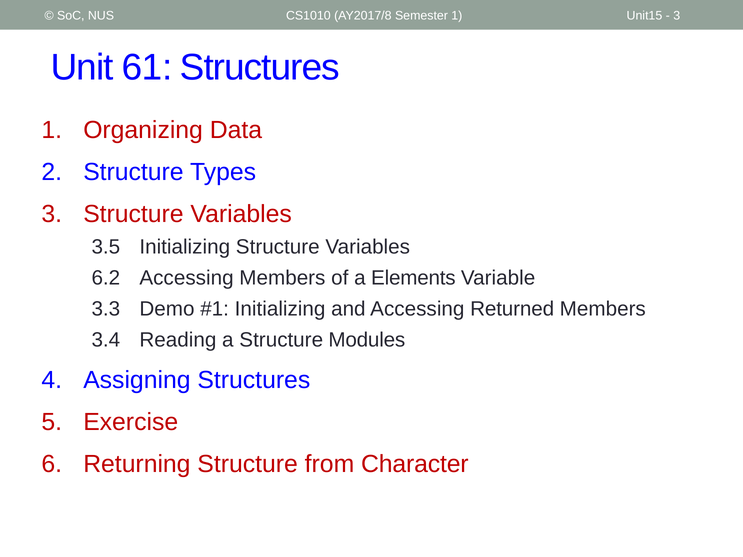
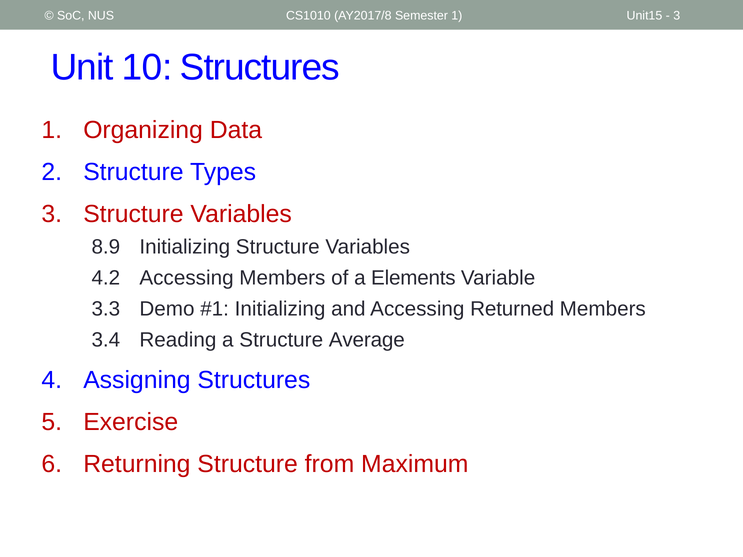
61: 61 -> 10 (147, 68)
3.5: 3.5 -> 8.9 (106, 247)
6.2: 6.2 -> 4.2 (106, 278)
Modules: Modules -> Average (367, 340)
Character: Character -> Maximum (415, 464)
